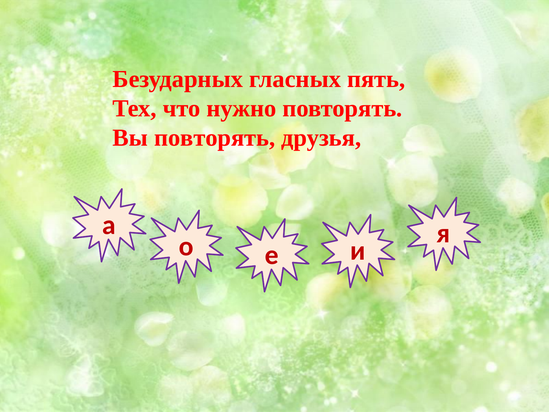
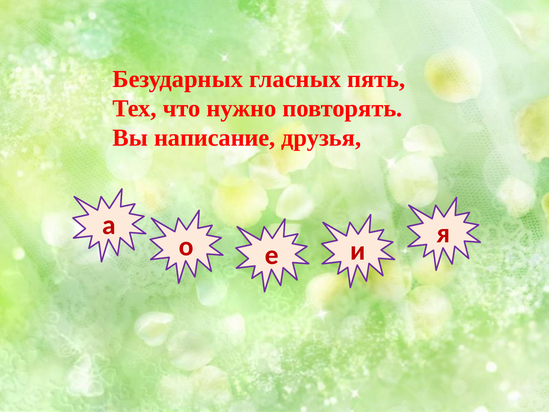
Вы повторять: повторять -> написание (215, 138)
